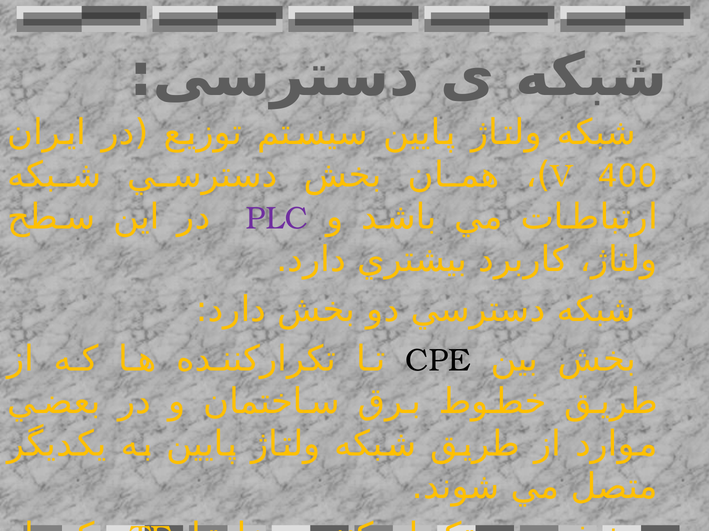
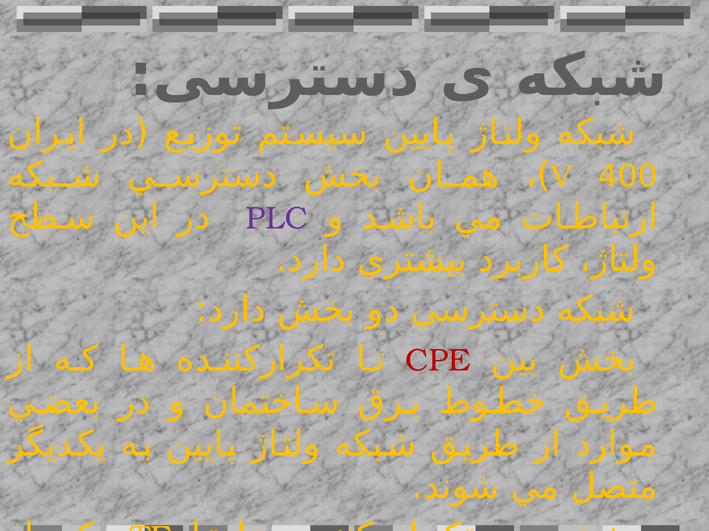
CPE colour: black -> red (438, 361)
